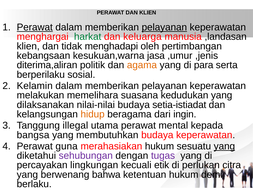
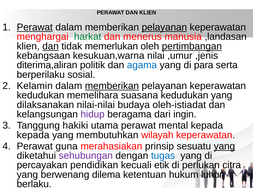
keluarga: keluarga -> menerus (142, 37)
dan underline: none -> present (51, 46)
menghadapi: menghadapi -> memerlukan (111, 46)
pertimbangan underline: none -> present (192, 46)
jasa: jasa -> nilai (156, 56)
agama colour: orange -> blue (142, 65)
memberikan underline: none -> present (112, 86)
melakukan: melakukan -> kedudukan (41, 95)
setia-istiadat: setia-istiadat -> oleh-istiadat (179, 105)
hidup colour: orange -> purple (93, 114)
illegal: illegal -> hakiki (75, 125)
bangsa: bangsa -> kepada (33, 135)
membutuhkan budaya: budaya -> wilayah (157, 135)
merahasiakan hukum: hukum -> prinsip (159, 146)
tugas colour: purple -> blue (163, 155)
lingkungan: lingkungan -> pendidikan (94, 165)
bahwa: bahwa -> dilema (106, 174)
demi: demi -> luhur (212, 174)
